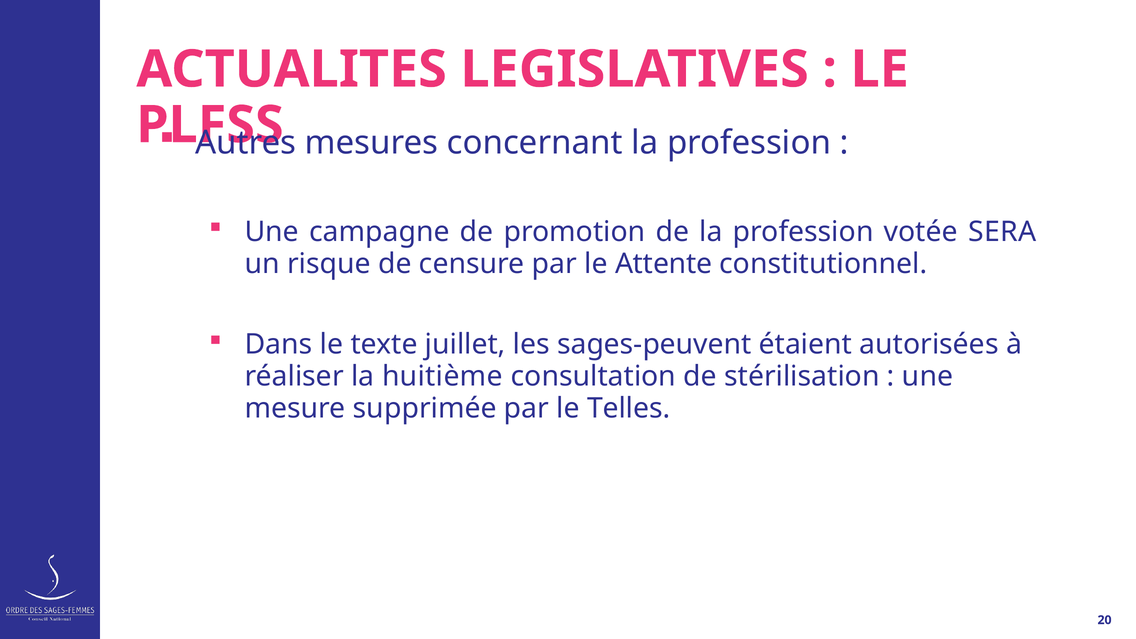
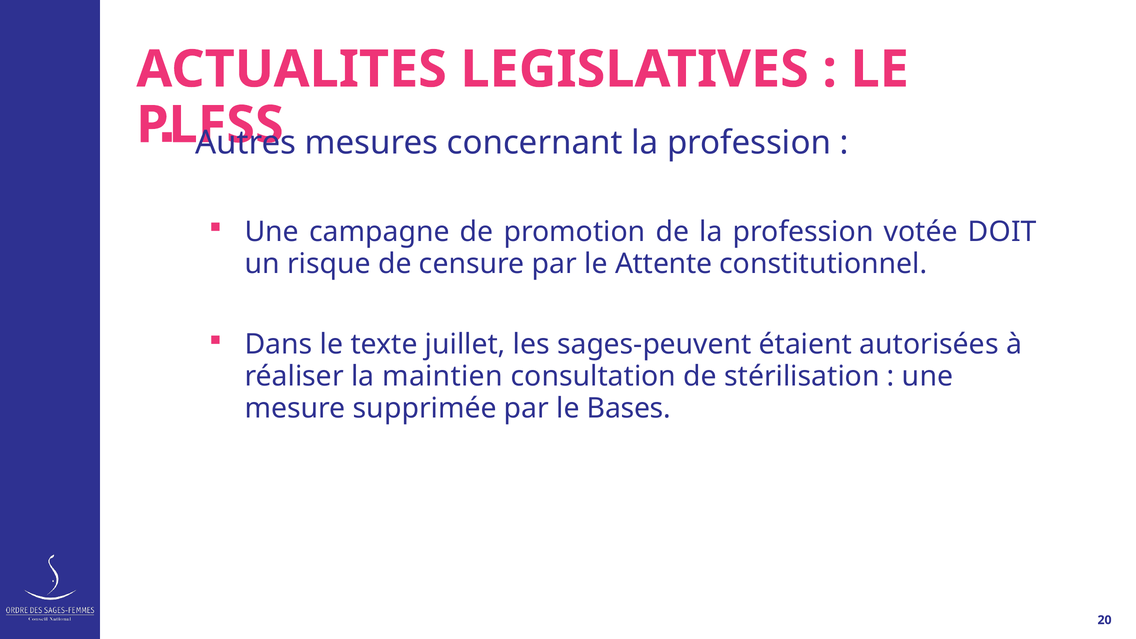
SERA: SERA -> DOIT (1002, 232)
huitième: huitième -> maintien (442, 377)
Telles: Telles -> Bases (629, 409)
